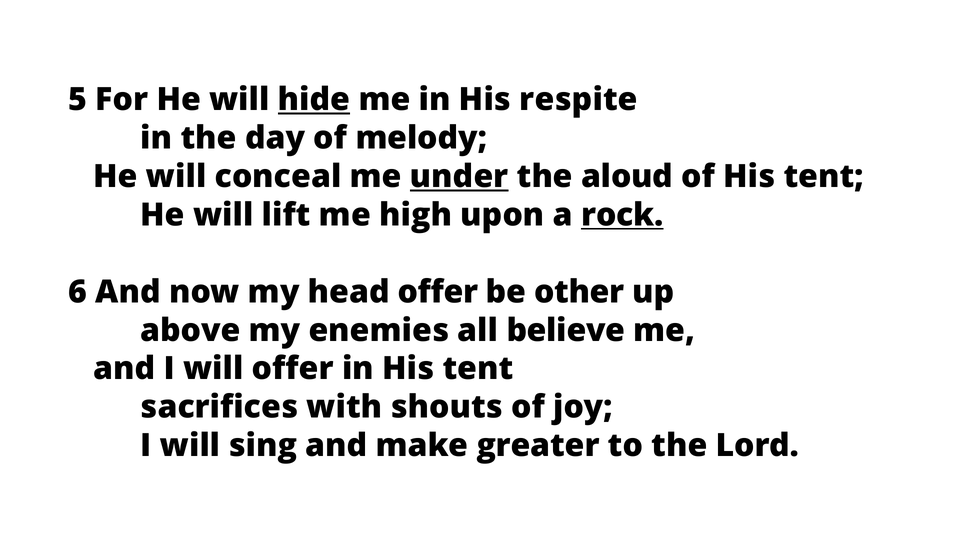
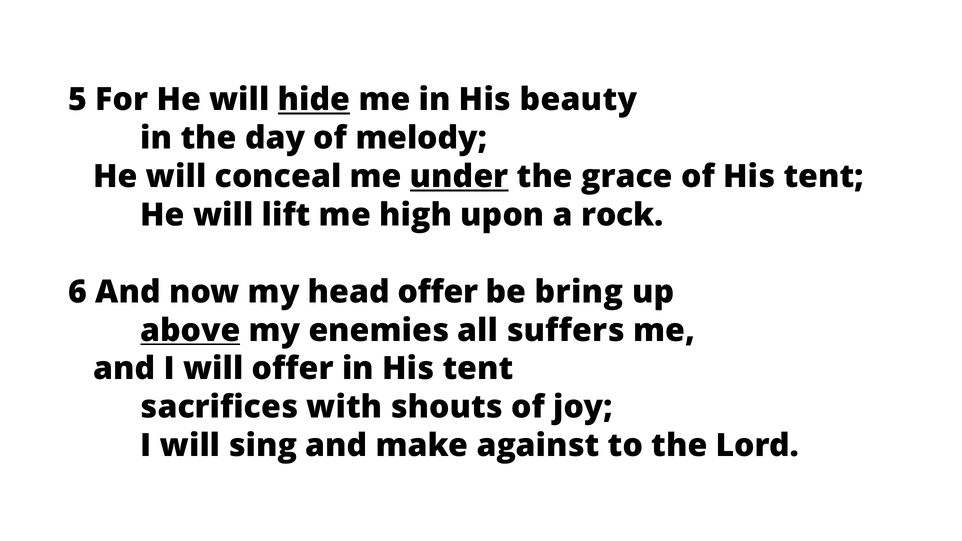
respite: respite -> beauty (578, 100)
aloud: aloud -> grace (627, 177)
rock underline: present -> none (622, 215)
other: other -> bring (579, 292)
above underline: none -> present (190, 331)
believe: believe -> suffers (566, 331)
greater: greater -> against (538, 446)
